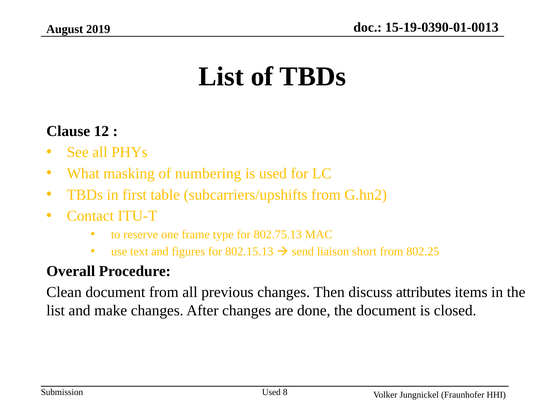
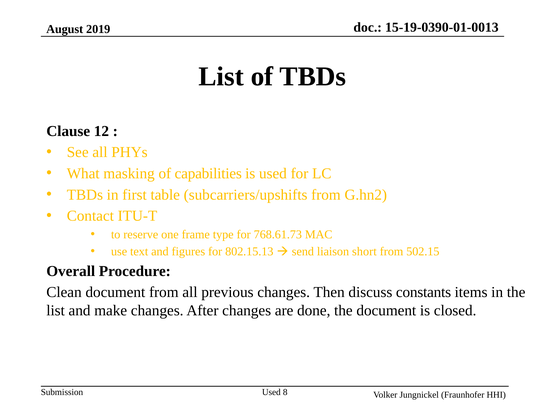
numbering: numbering -> capabilities (208, 173)
802.75.13: 802.75.13 -> 768.61.73 (278, 234)
802.25: 802.25 -> 502.15 (423, 251)
attributes: attributes -> constants (424, 292)
